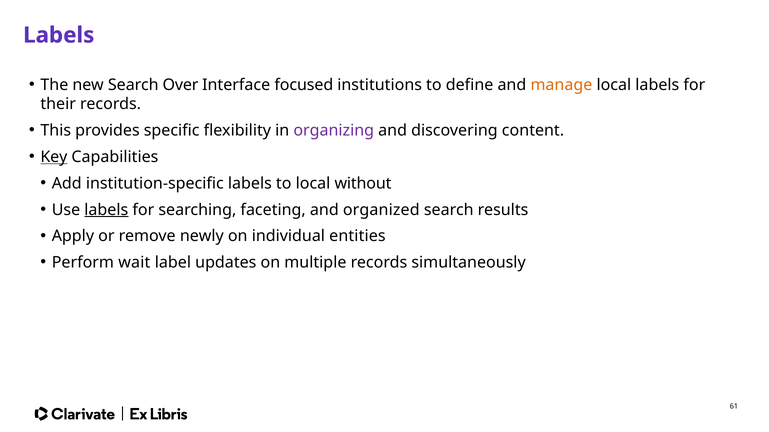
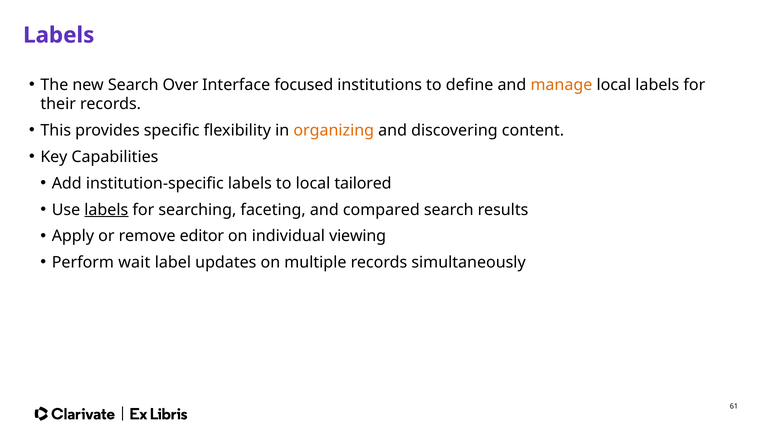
organizing colour: purple -> orange (334, 131)
Key underline: present -> none (54, 157)
without: without -> tailored (363, 184)
organized: organized -> compared (381, 210)
newly: newly -> editor (202, 236)
entities: entities -> viewing (358, 236)
